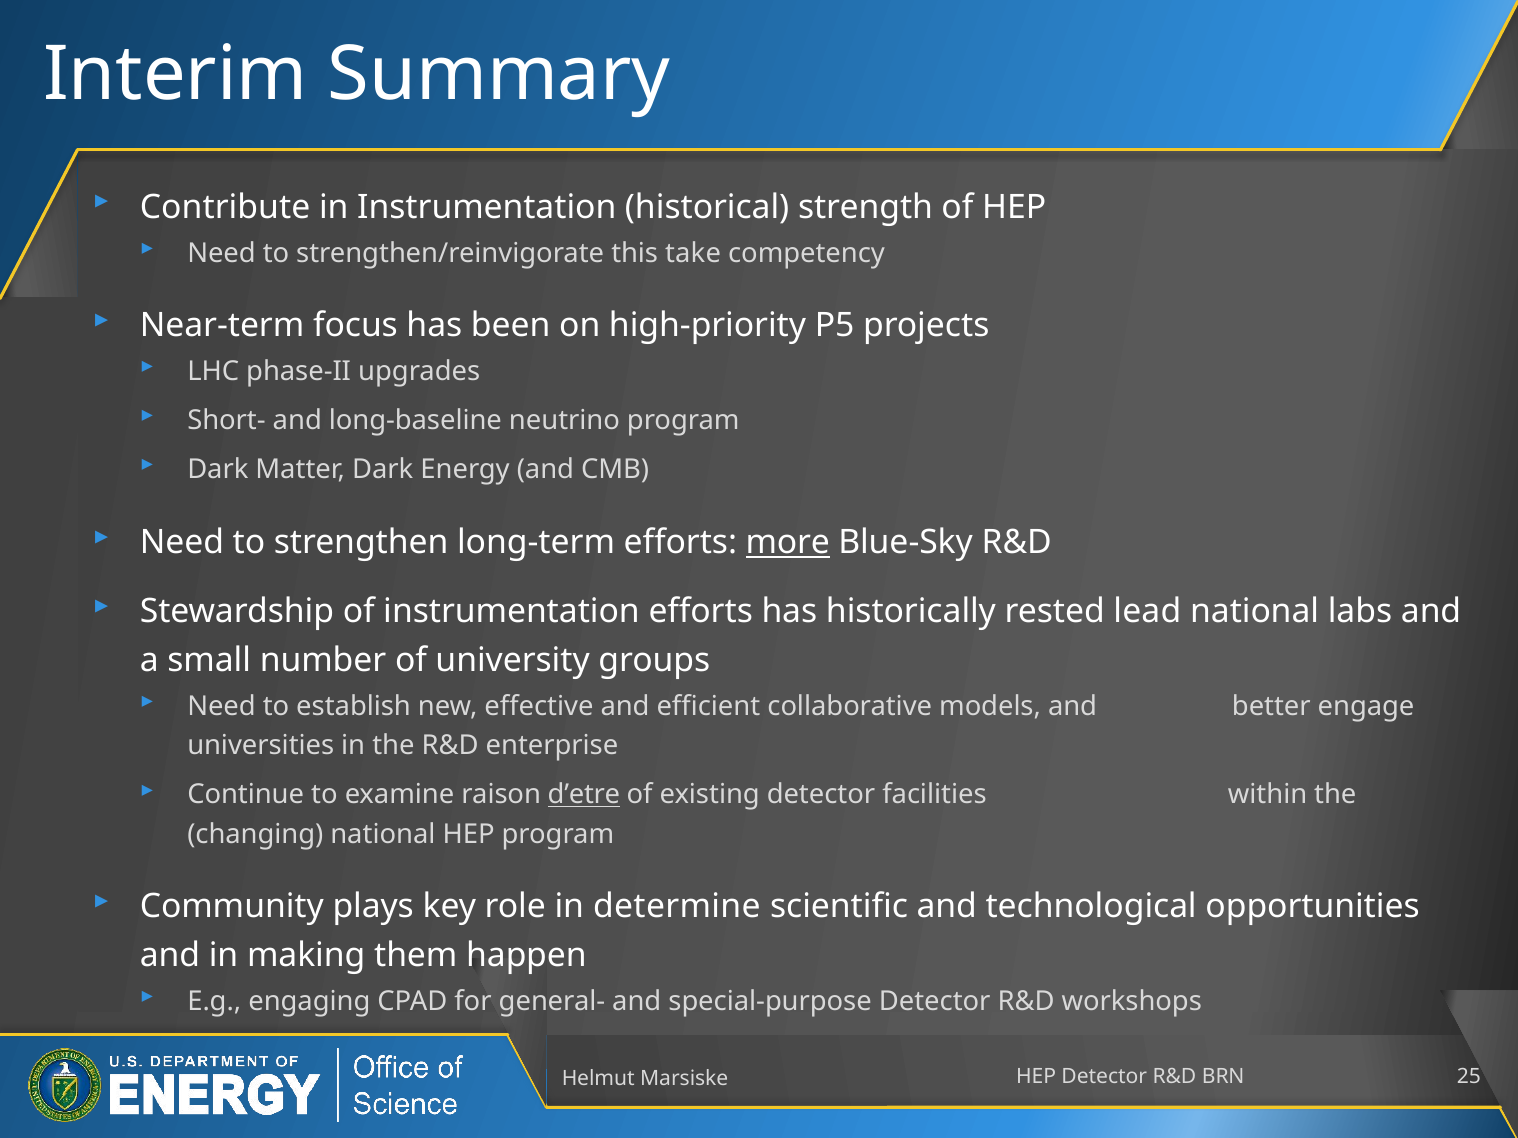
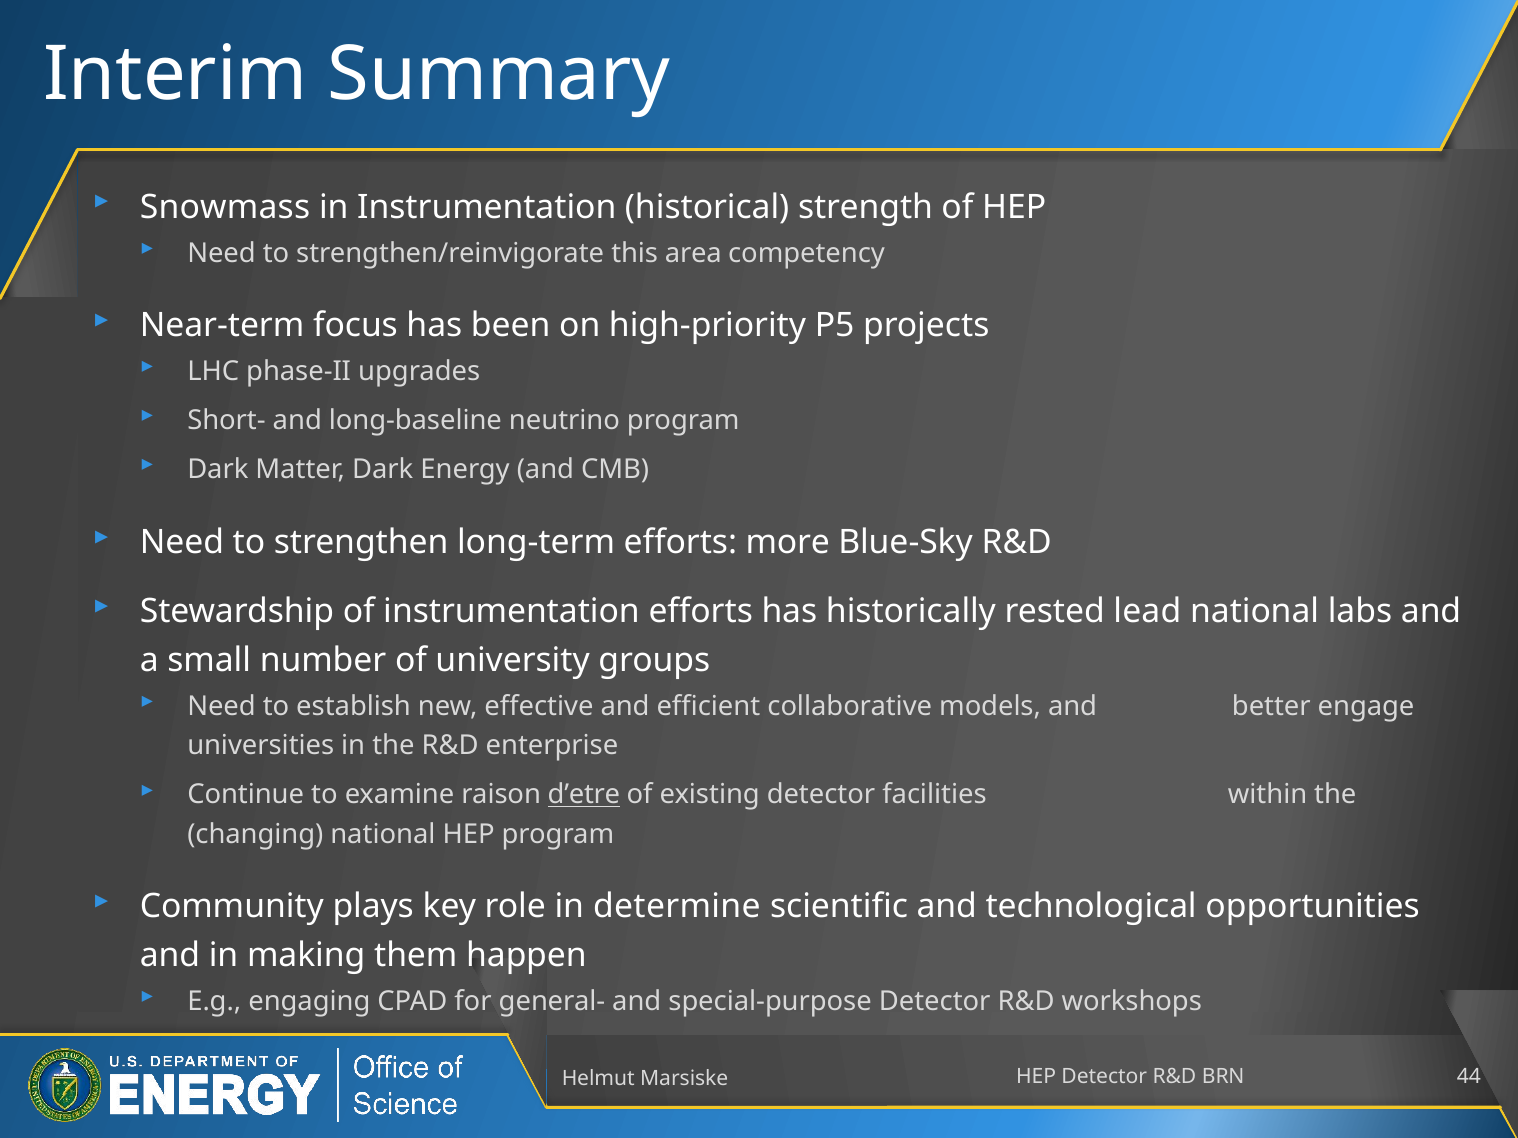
Contribute: Contribute -> Snowmass (225, 207)
take: take -> area (693, 253)
more underline: present -> none (788, 542)
25: 25 -> 44 (1469, 1077)
